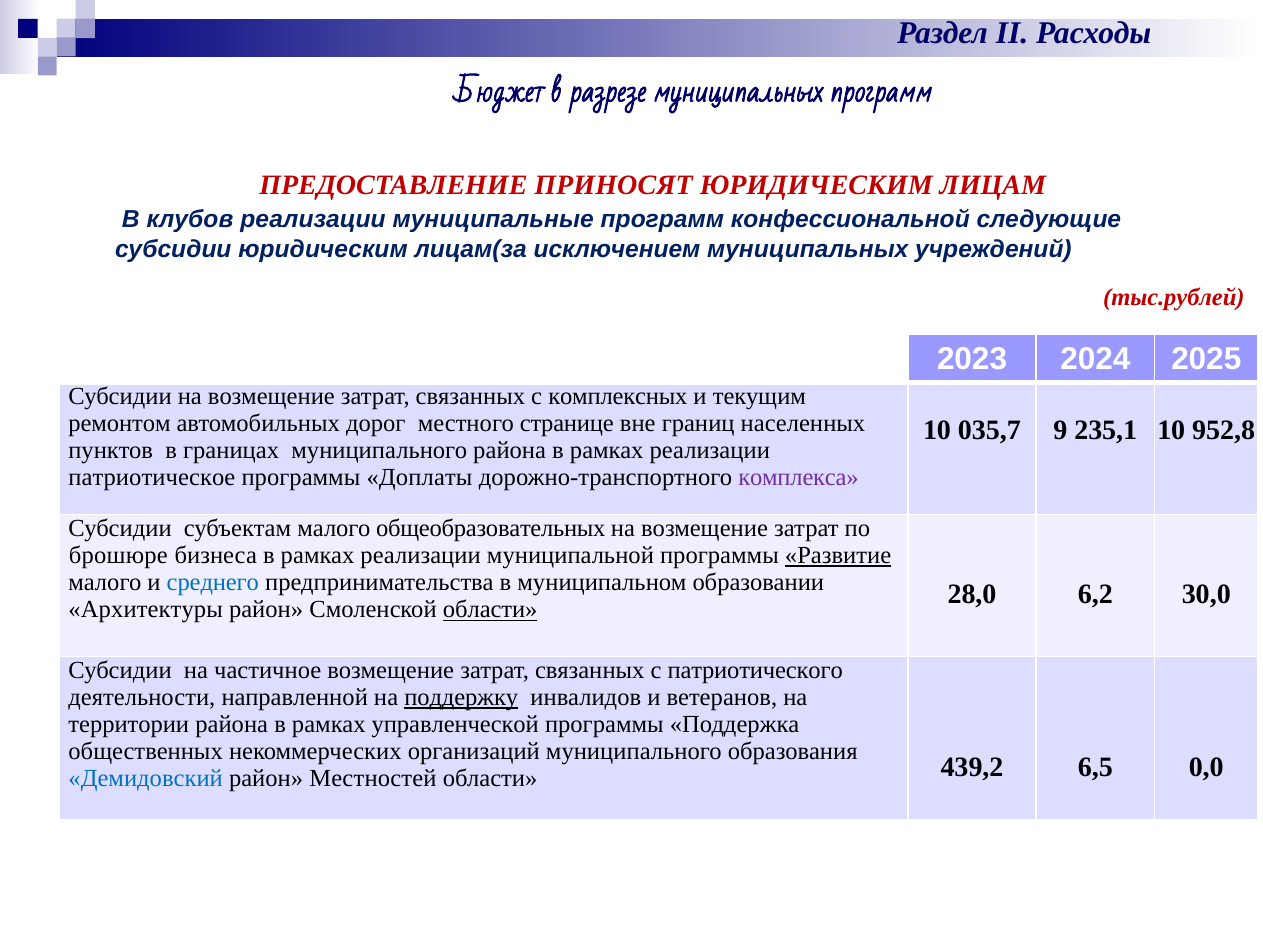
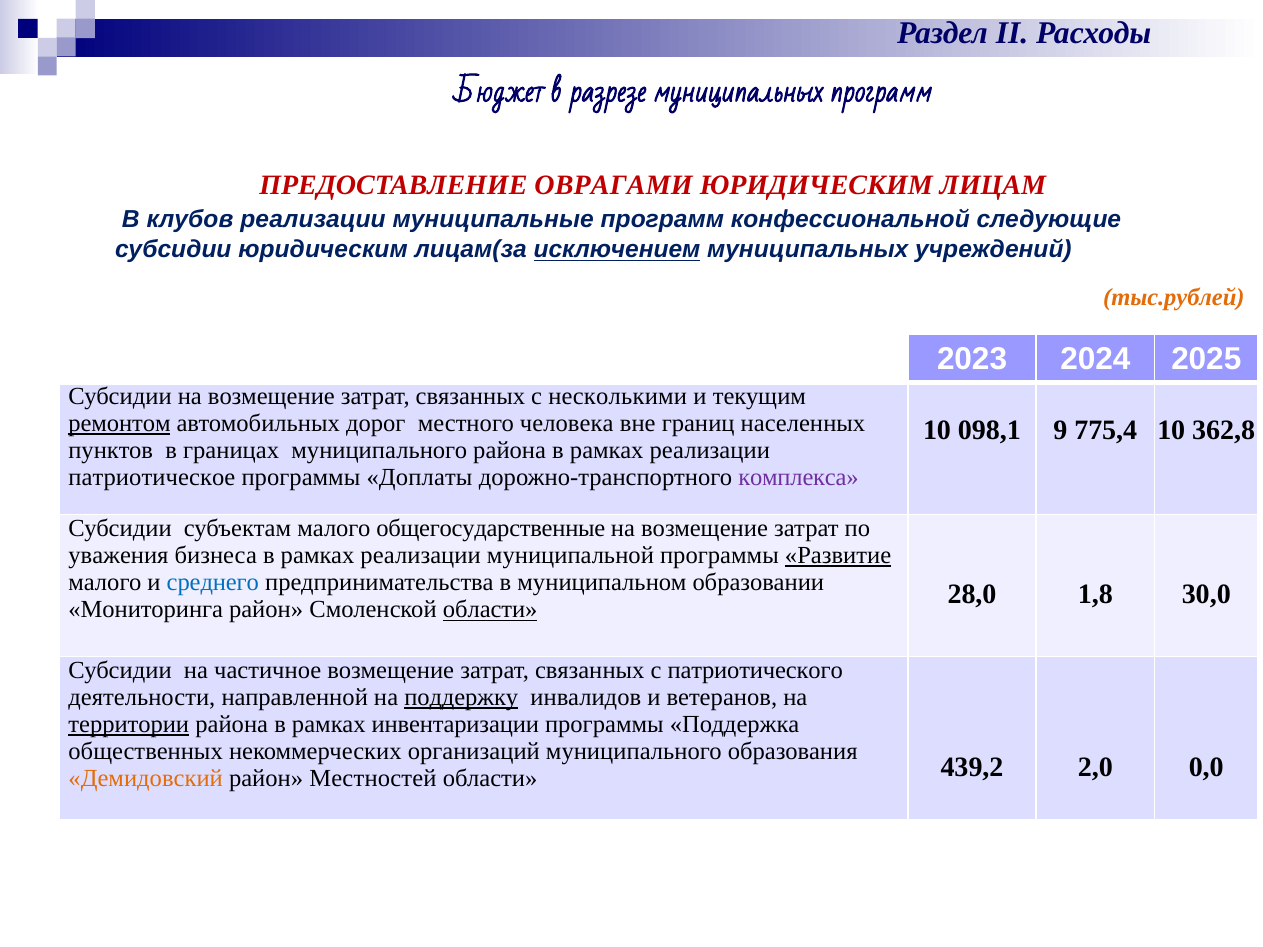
ПРИНОСЯТ: ПРИНОСЯТ -> ОВРАГАМИ (614, 185)
исключением underline: none -> present (617, 250)
тыс.рублей colour: red -> orange (1174, 297)
комплексных: комплексных -> несколькими (618, 396)
ремонтом underline: none -> present (120, 423)
странице: странице -> человека (567, 423)
035,7: 035,7 -> 098,1 (989, 431)
235,1: 235,1 -> 775,4 (1106, 431)
952,8: 952,8 -> 362,8 (1224, 431)
общеобразовательных: общеобразовательных -> общегосударственные (491, 529)
брошюре: брошюре -> уважения (118, 556)
6,2: 6,2 -> 1,8 (1095, 594)
Архитектуры: Архитектуры -> Мониторинга (146, 610)
территории underline: none -> present (129, 725)
управленческой: управленческой -> инвентаризации (455, 725)
Демидовский colour: blue -> orange (146, 779)
6,5: 6,5 -> 2,0 (1095, 767)
